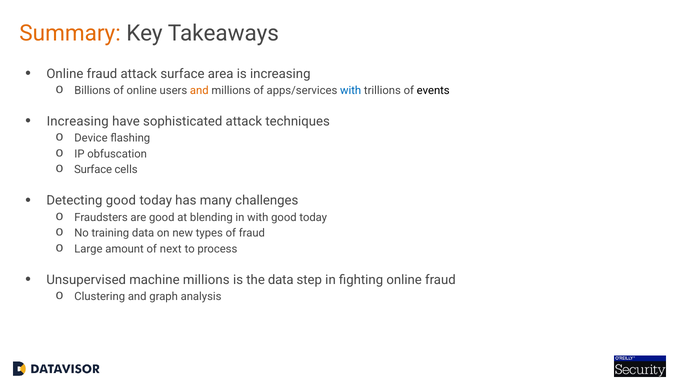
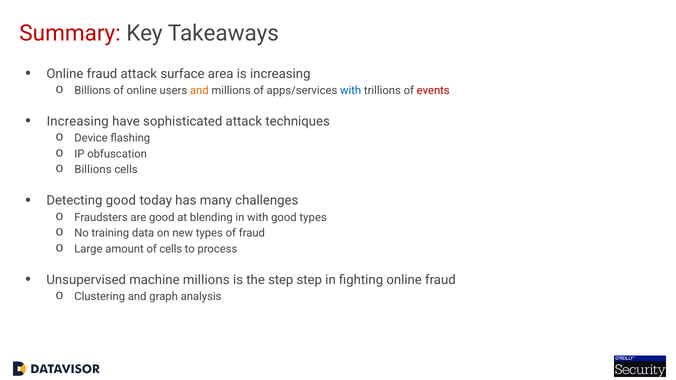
Summary colour: orange -> red (70, 33)
events colour: black -> red (433, 90)
Surface: Surface -> Billions (93, 170)
with good today: today -> types (313, 218)
of next: next -> cells (171, 249)
the data: data -> step (281, 280)
